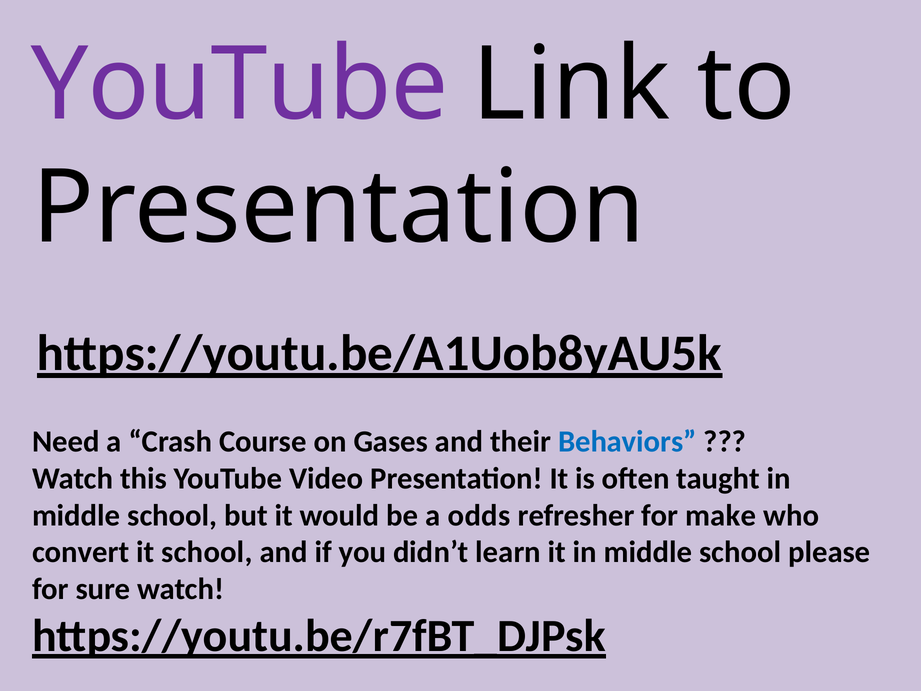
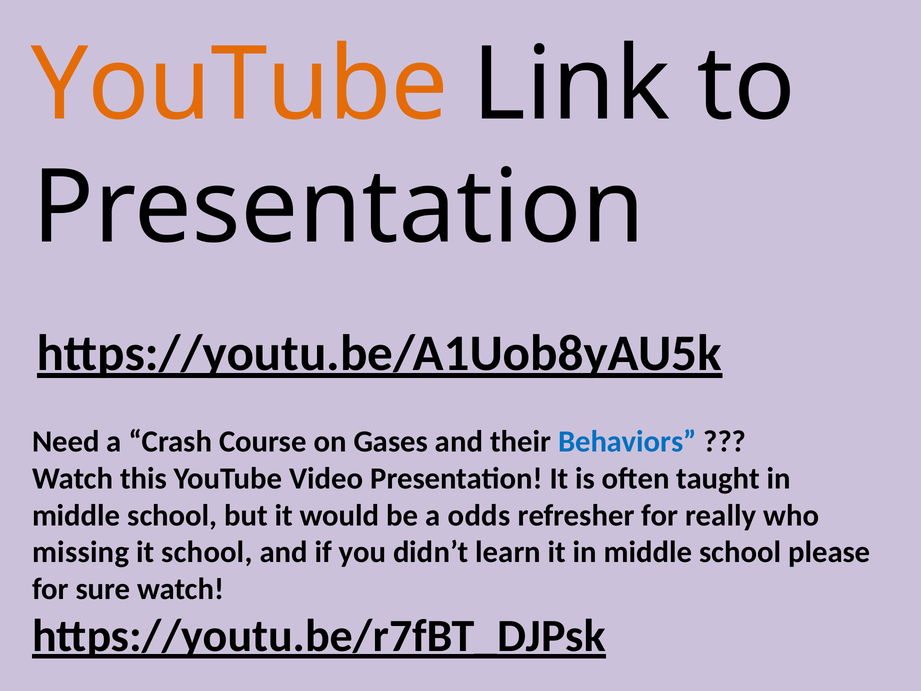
YouTube colour: purple -> orange (240, 85)
make: make -> really (721, 515)
convert: convert -> missing (81, 552)
